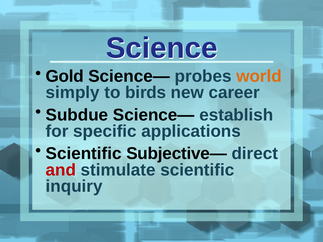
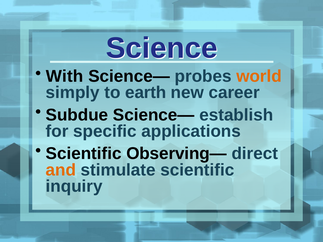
Gold: Gold -> With (65, 76)
birds: birds -> earth (146, 93)
Subjective—: Subjective— -> Observing— (177, 154)
and colour: red -> orange (61, 170)
